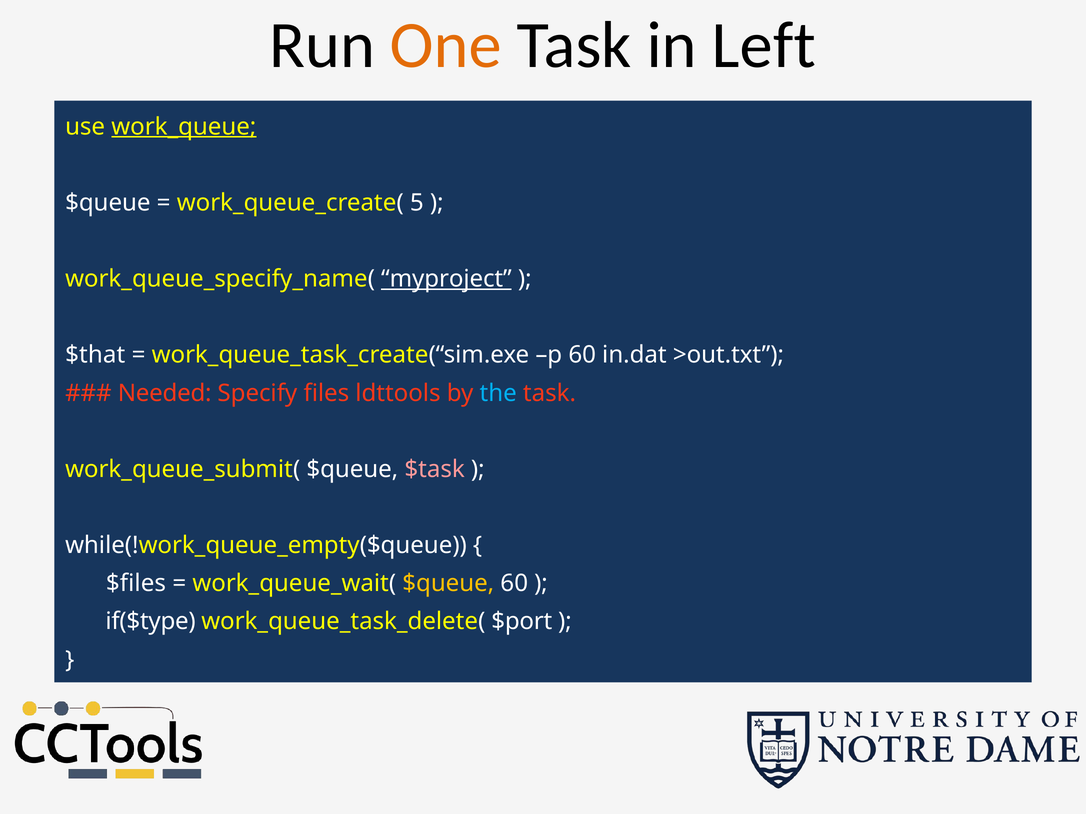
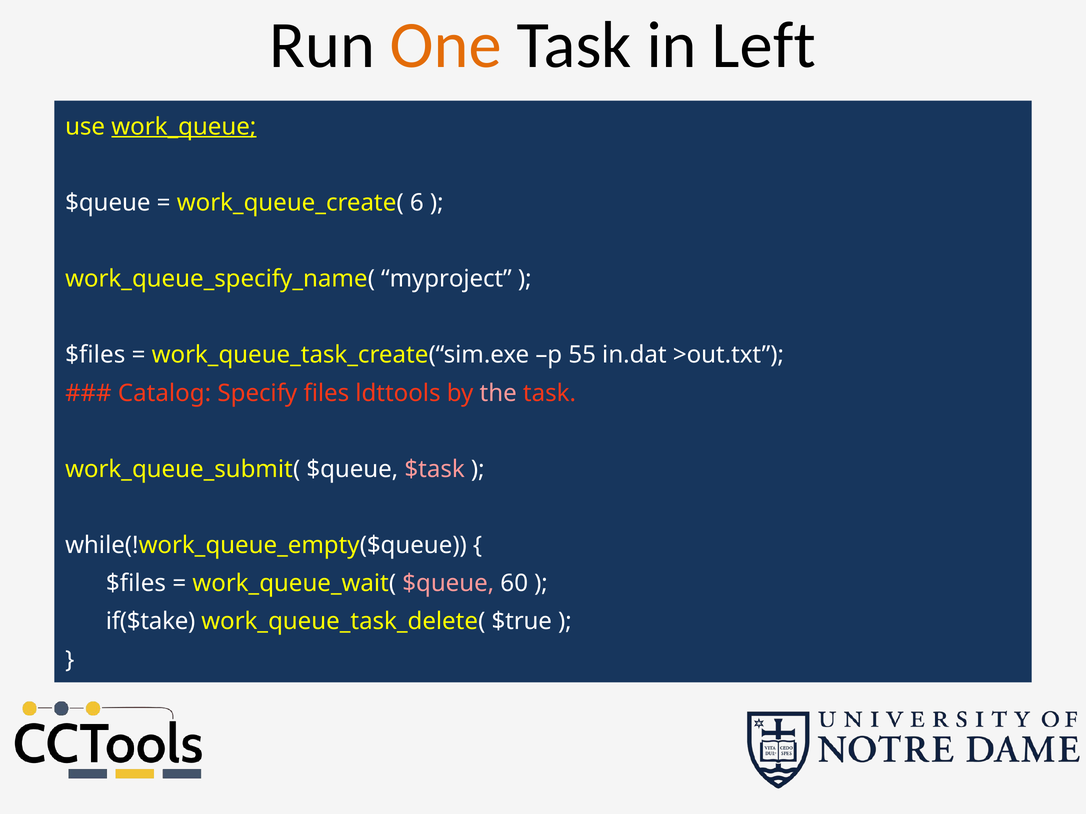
5: 5 -> 6 (417, 203)
myproject underline: present -> none (446, 279)
$that: $that -> $files (95, 355)
p 60: 60 -> 55 (582, 355)
Needed: Needed -> Catalog (165, 393)
the colour: light blue -> pink (498, 393)
$queue colour: yellow -> pink (448, 584)
if($type: if($type -> if($take (151, 622)
$port: $port -> $true (522, 622)
